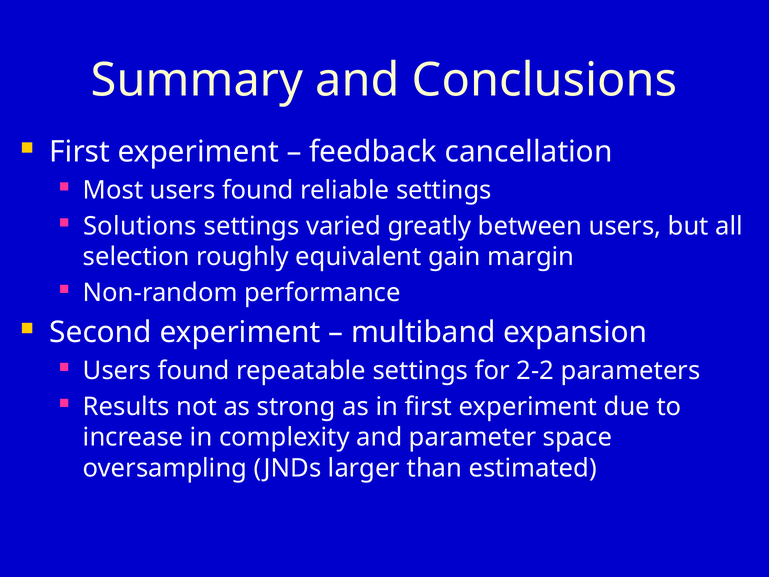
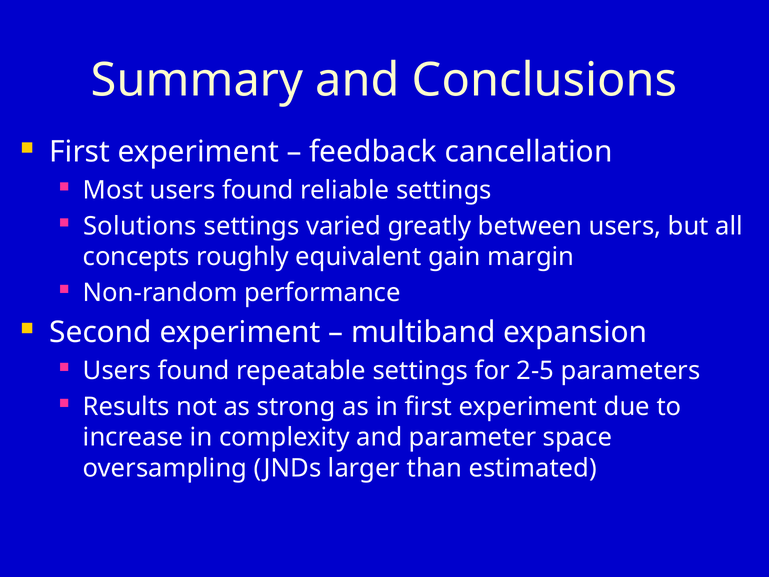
selection: selection -> concepts (136, 257)
2-2: 2-2 -> 2-5 (535, 370)
